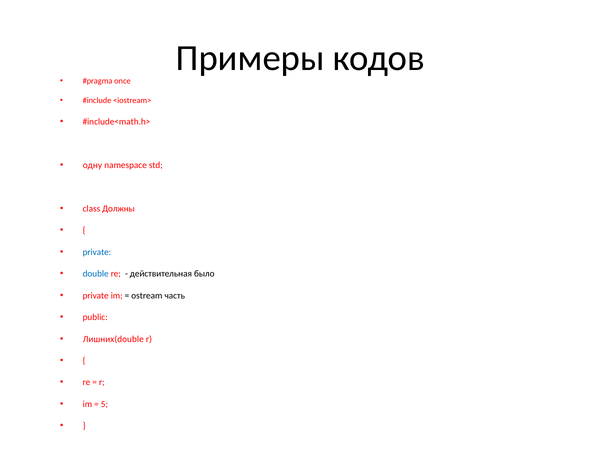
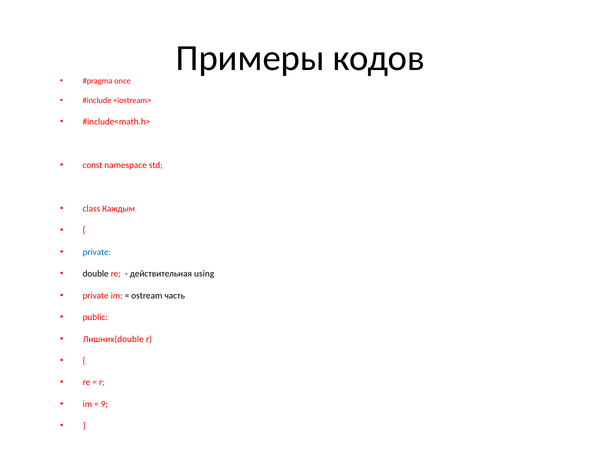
одну: одну -> const (93, 165)
Должны: Должны -> Каждым (119, 208)
double colour: blue -> black (96, 274)
было: было -> using (204, 274)
5: 5 -> 9 (104, 404)
